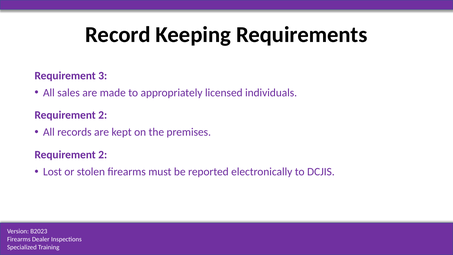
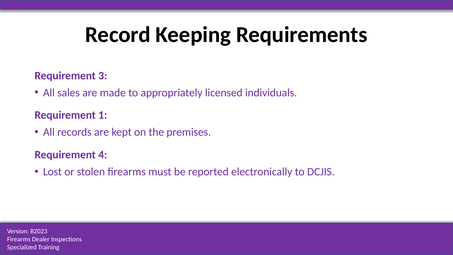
2: 2 -> 1 (103, 115)
2: 2 -> 4 (103, 155)
